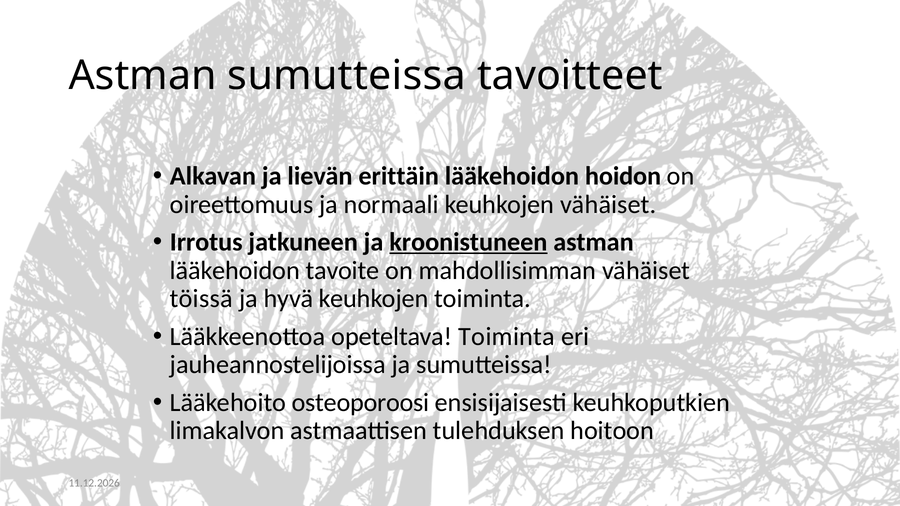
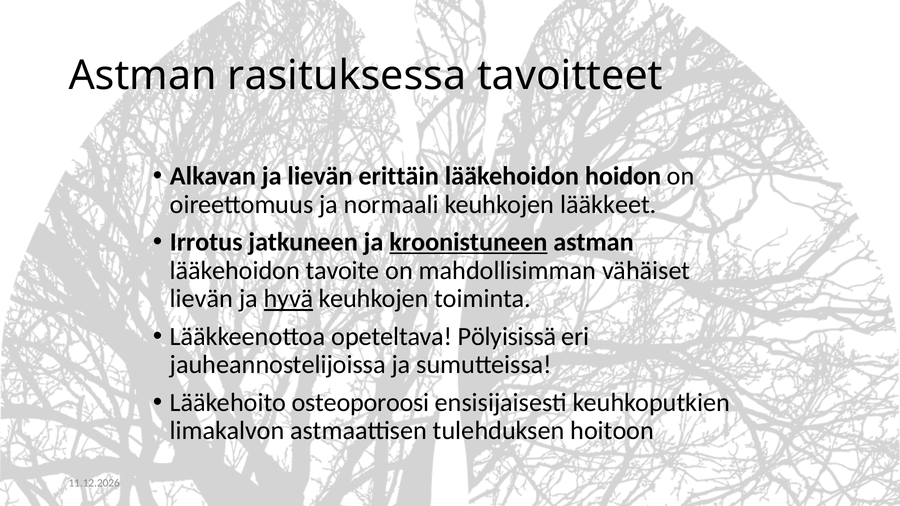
Astman sumutteissa: sumutteissa -> rasituksessa (347, 76)
keuhkojen vähäiset: vähäiset -> lääkkeet (608, 205)
töissä: töissä -> lievän (202, 299)
hyvä underline: none -> present (289, 299)
opeteltava Toiminta: Toiminta -> Pölyisissä (507, 337)
